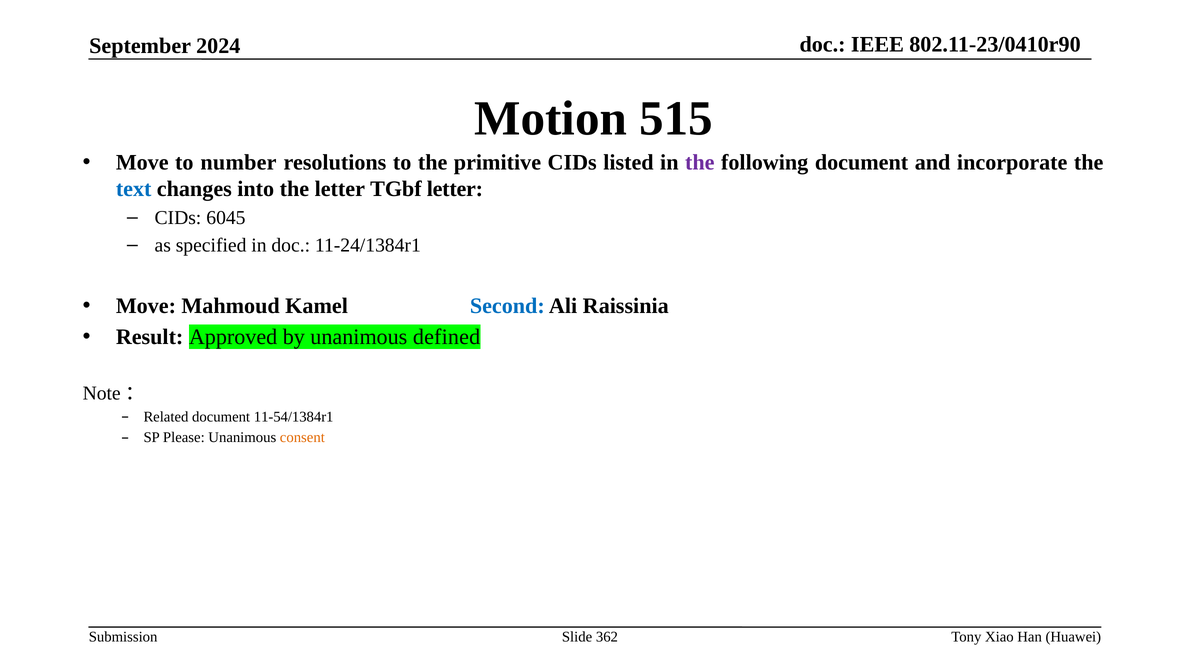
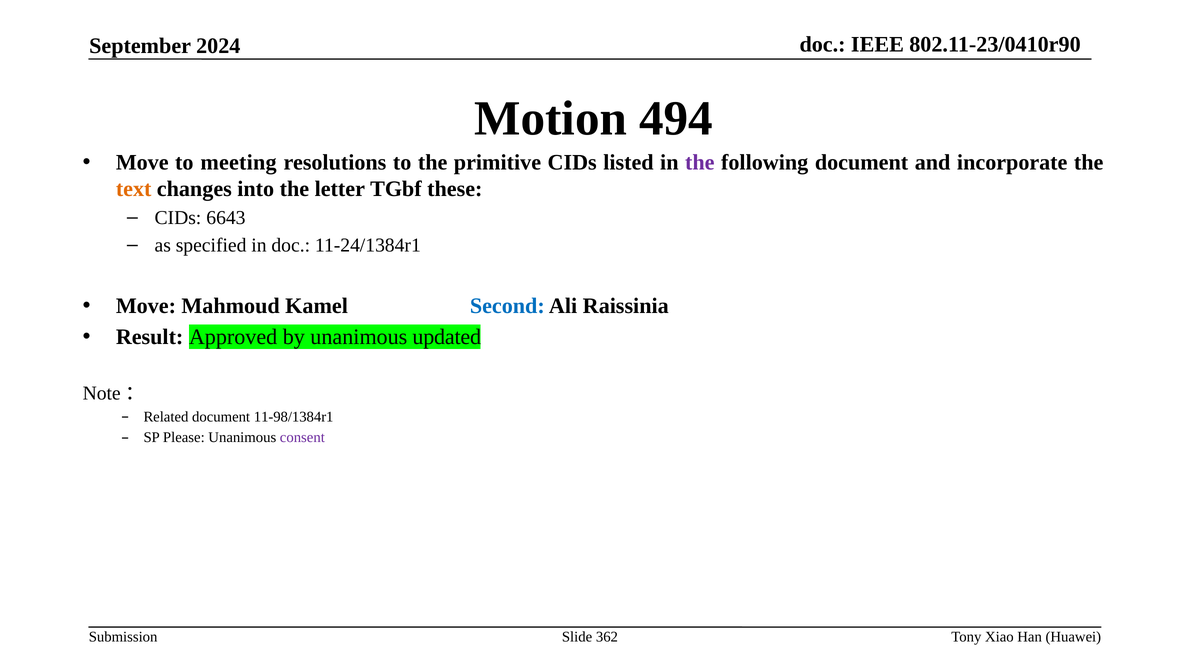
515: 515 -> 494 (676, 118)
number: number -> meeting (238, 162)
text colour: blue -> orange (134, 189)
TGbf letter: letter -> these (455, 189)
6045: 6045 -> 6643 (226, 218)
defined: defined -> updated (447, 337)
11-54/1384r1: 11-54/1384r1 -> 11-98/1384r1 (294, 417)
consent colour: orange -> purple (302, 437)
